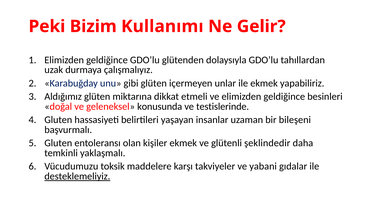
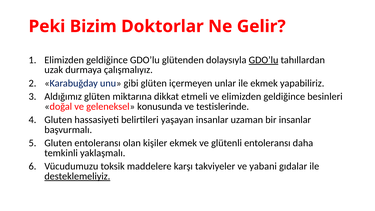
Kullanımı: Kullanımı -> Doktorlar (162, 26)
GDO’lu underline: none -> present (264, 60)
bir bileşeni: bileşeni -> insanlar (295, 120)
glütenli şeklindedir: şeklindedir -> entoleransı (267, 143)
